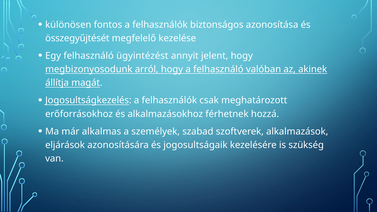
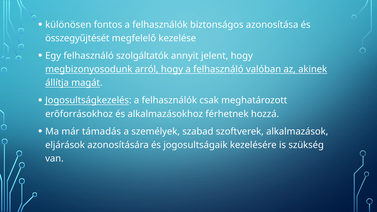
ügyintézést: ügyintézést -> szolgáltatók (142, 56)
alkalmas: alkalmas -> támadás (102, 131)
